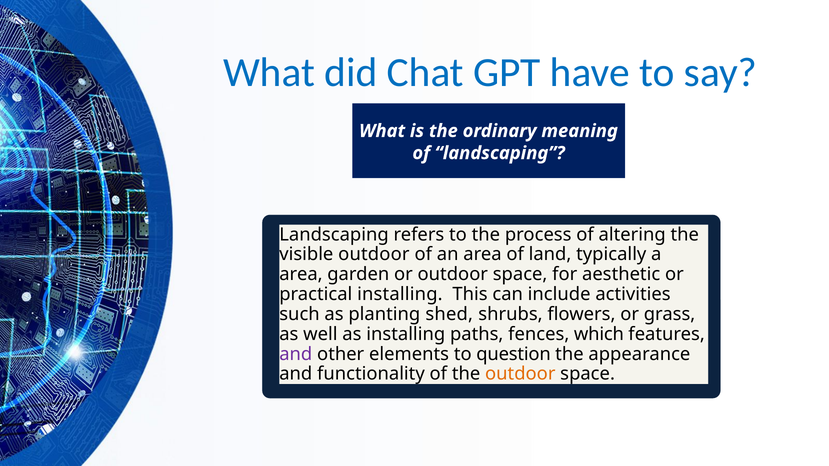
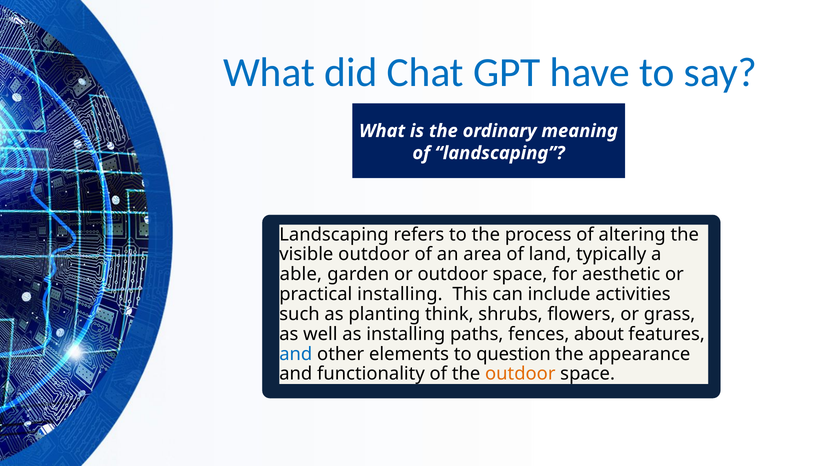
area: area -> able (301, 275)
shed: shed -> think (449, 314)
which: which -> about (599, 334)
and colour: purple -> blue (296, 354)
